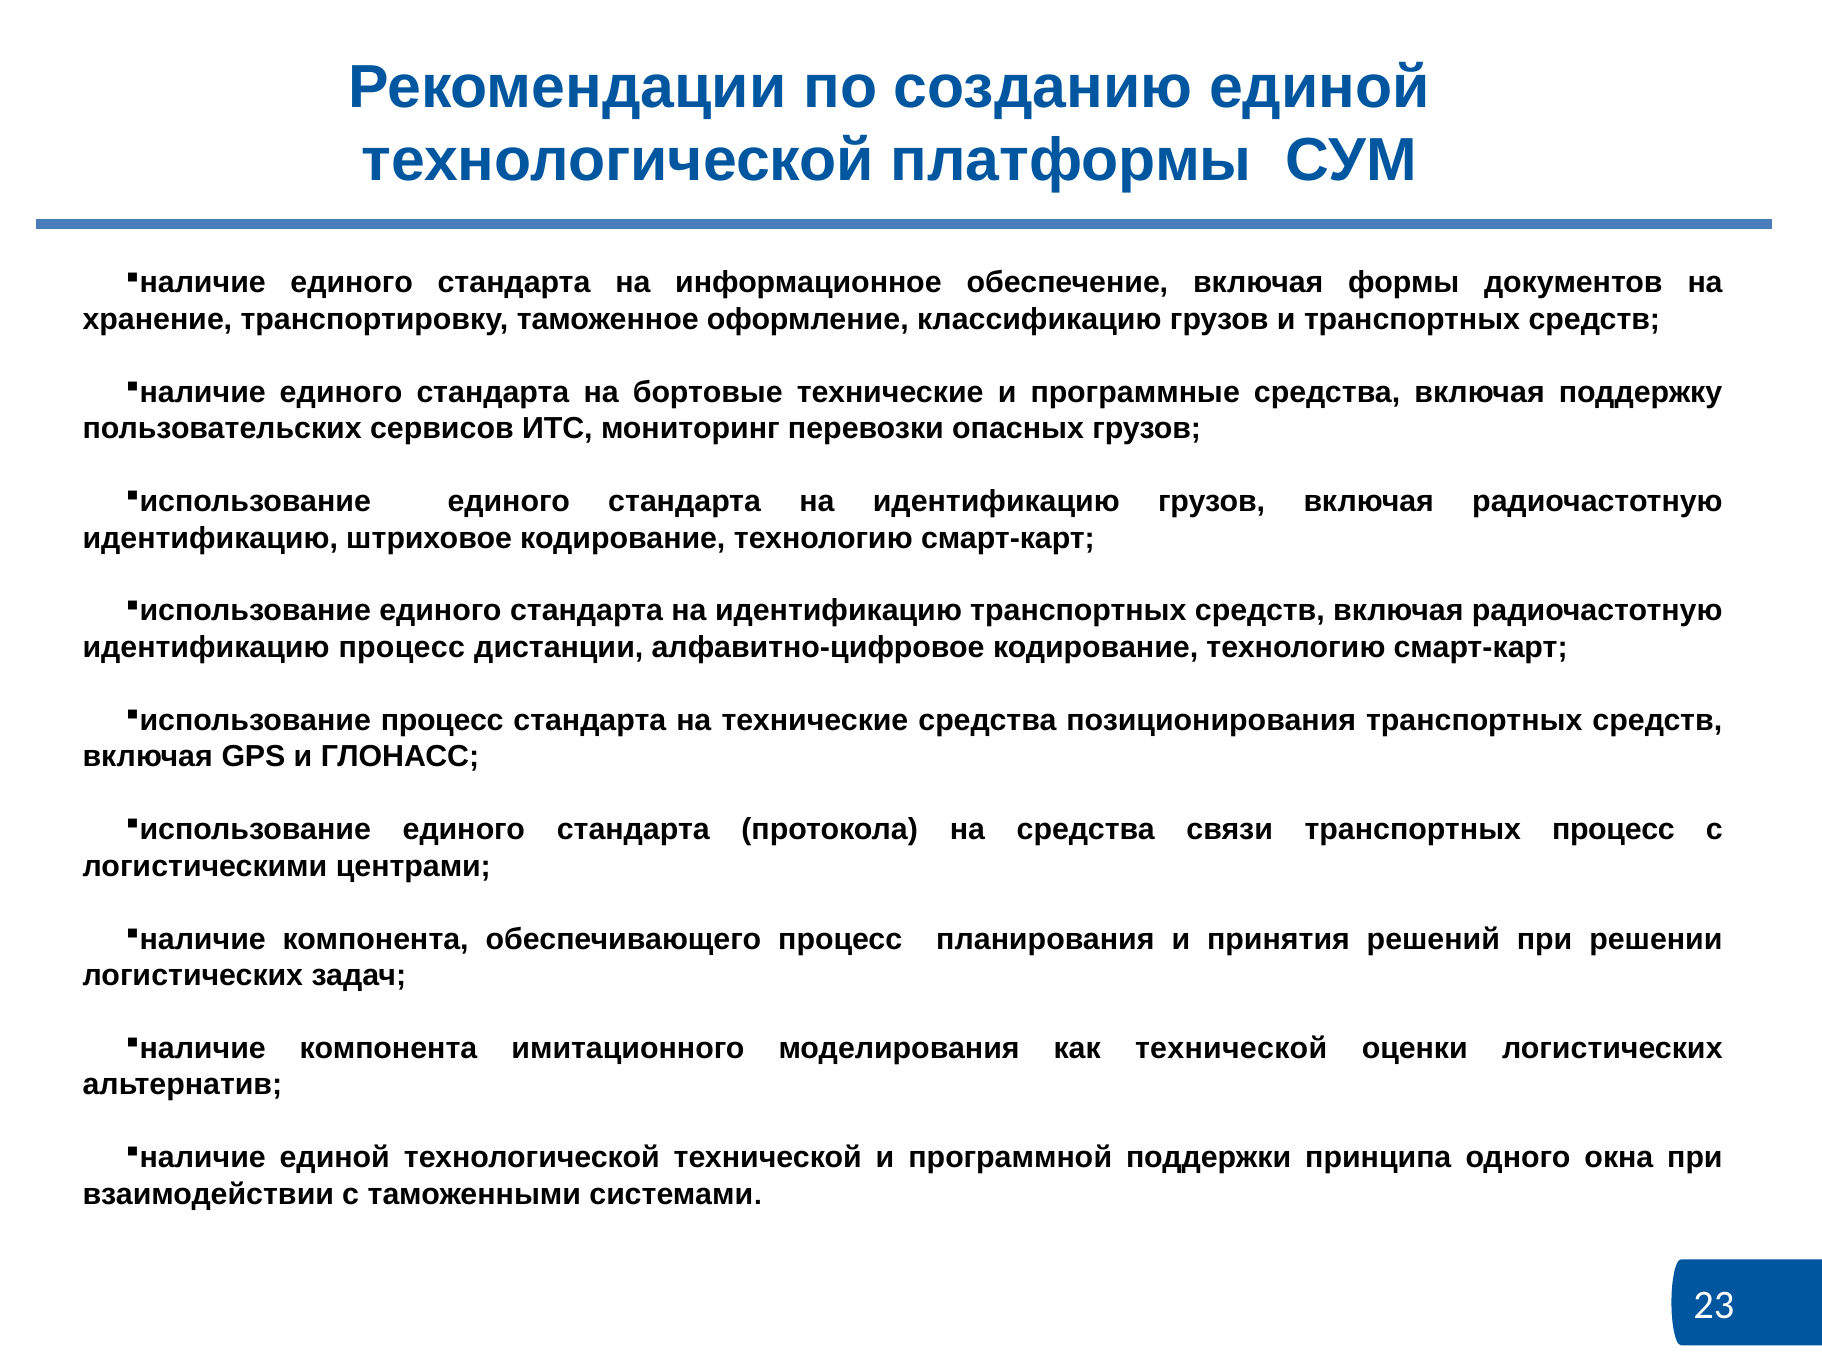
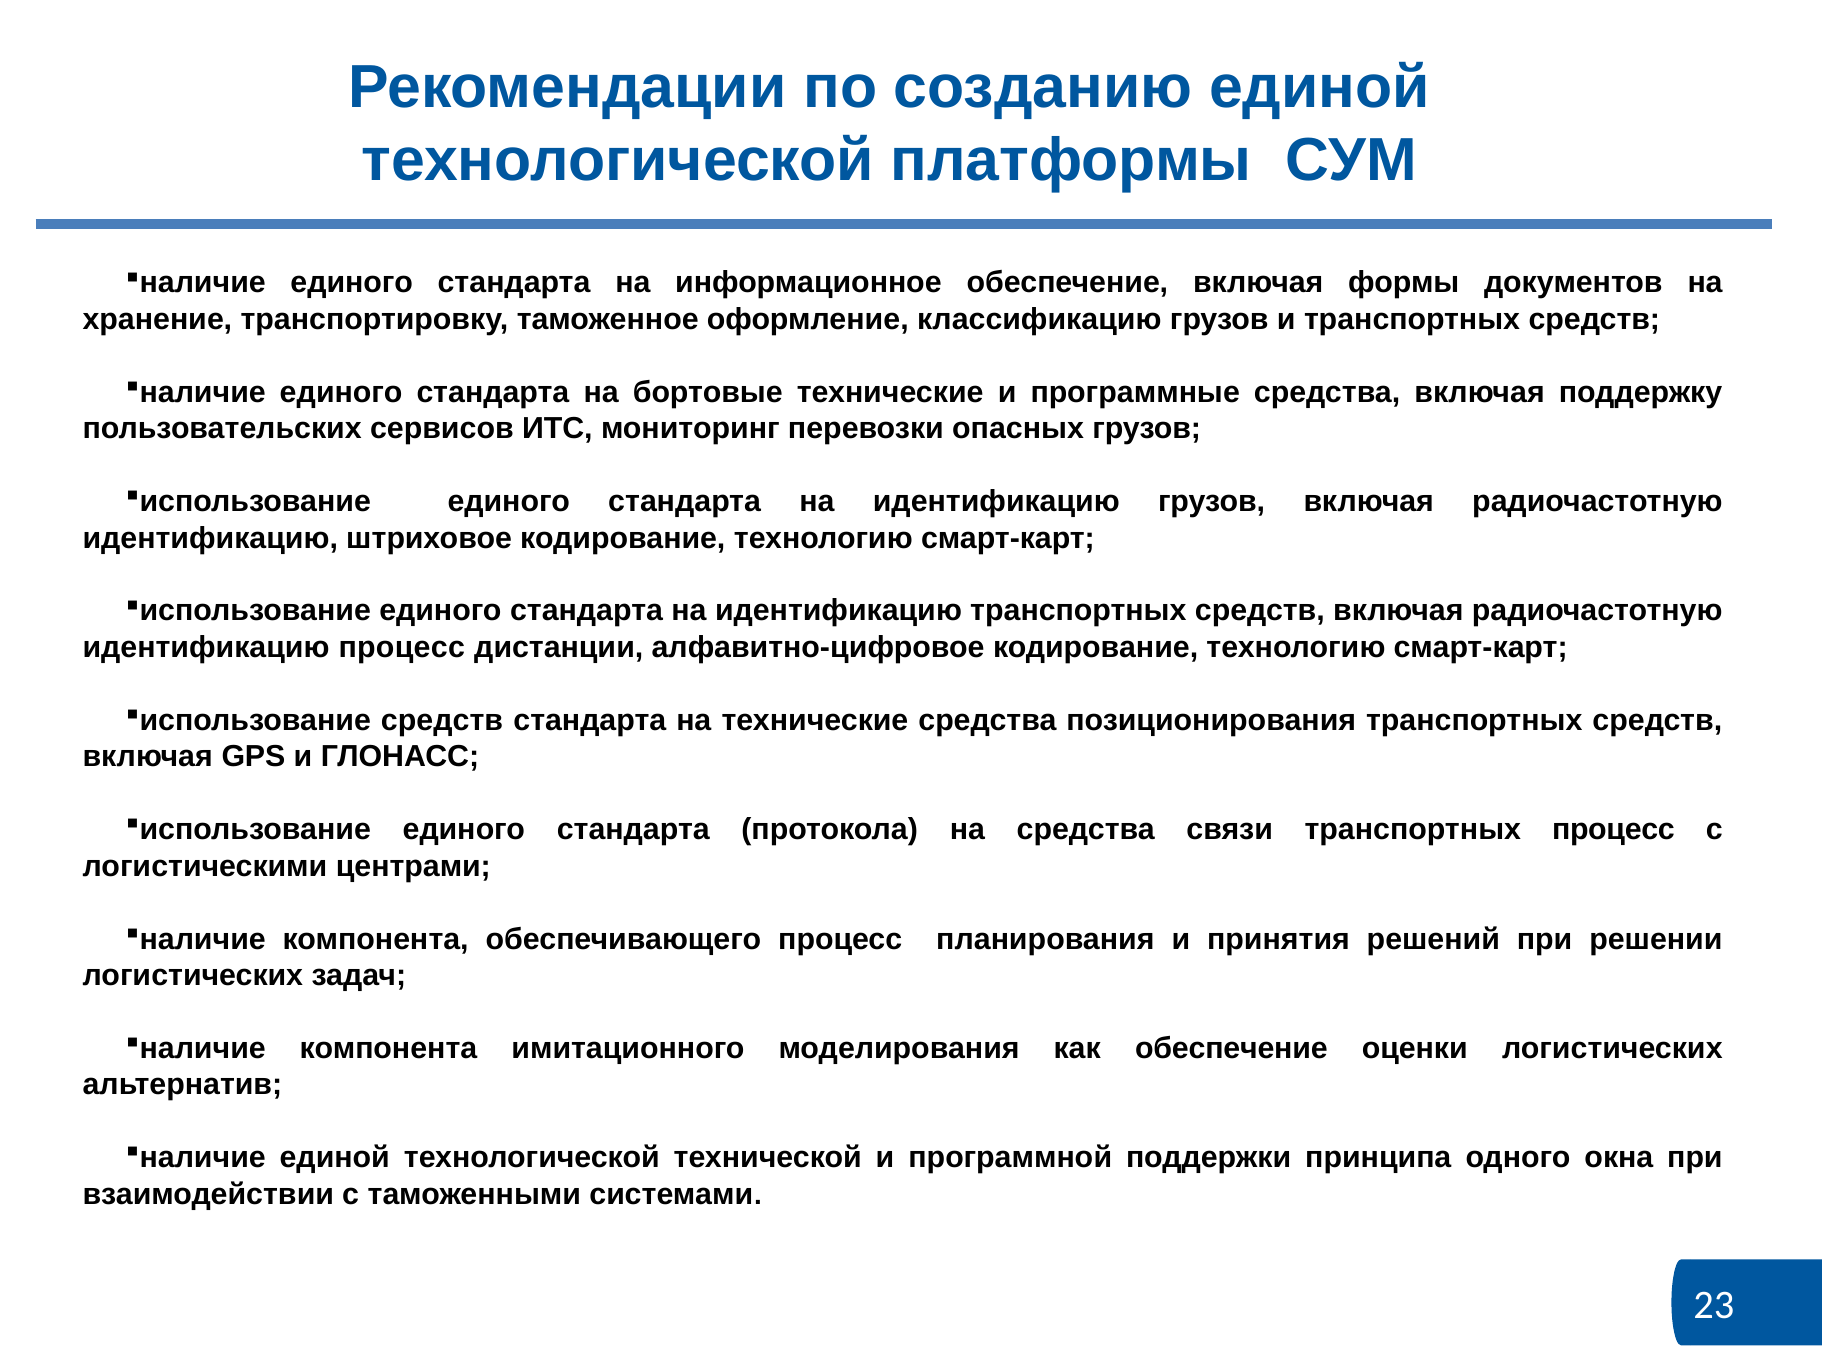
процесс: процесс -> средств (442, 720)
как технической: технической -> обеспечение (1231, 1048)
